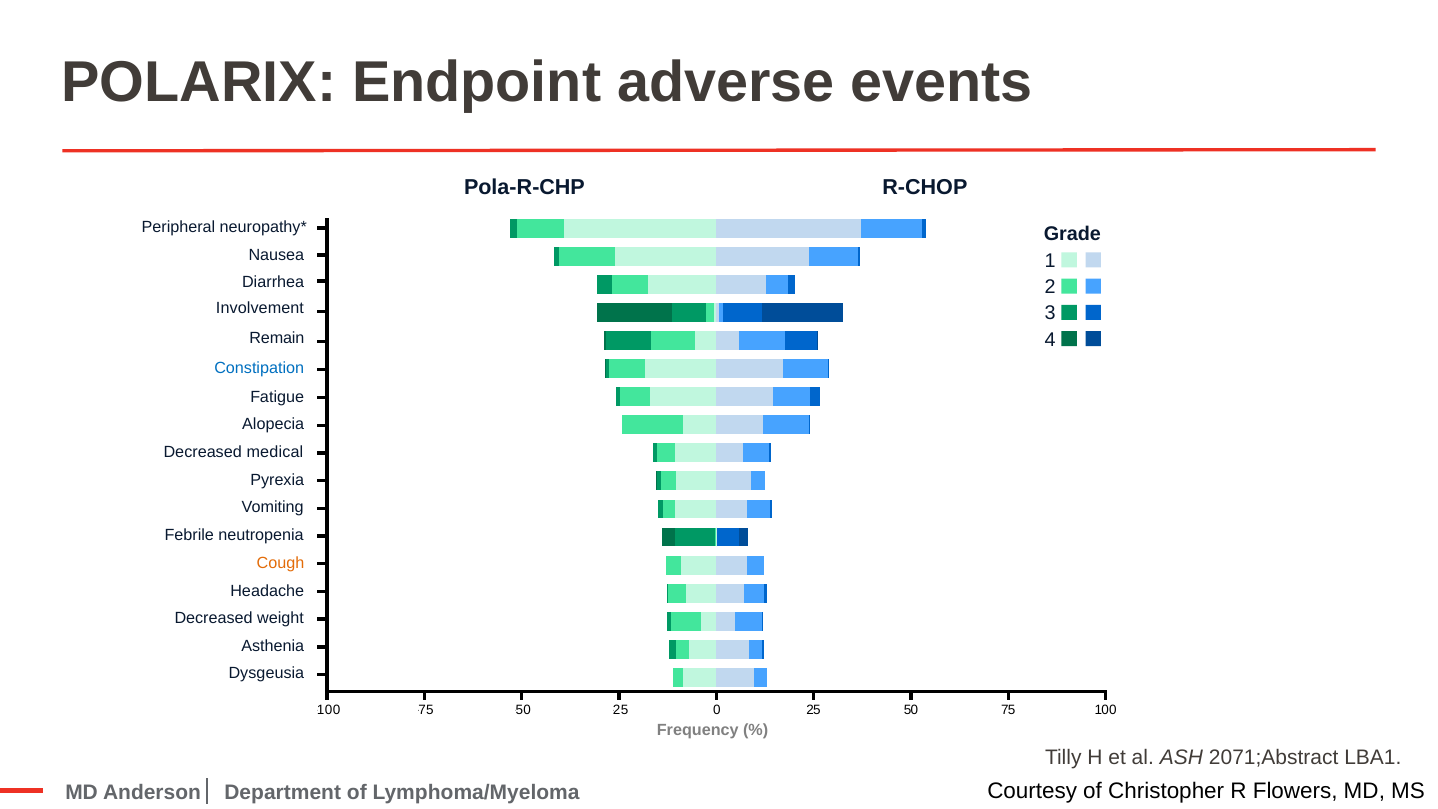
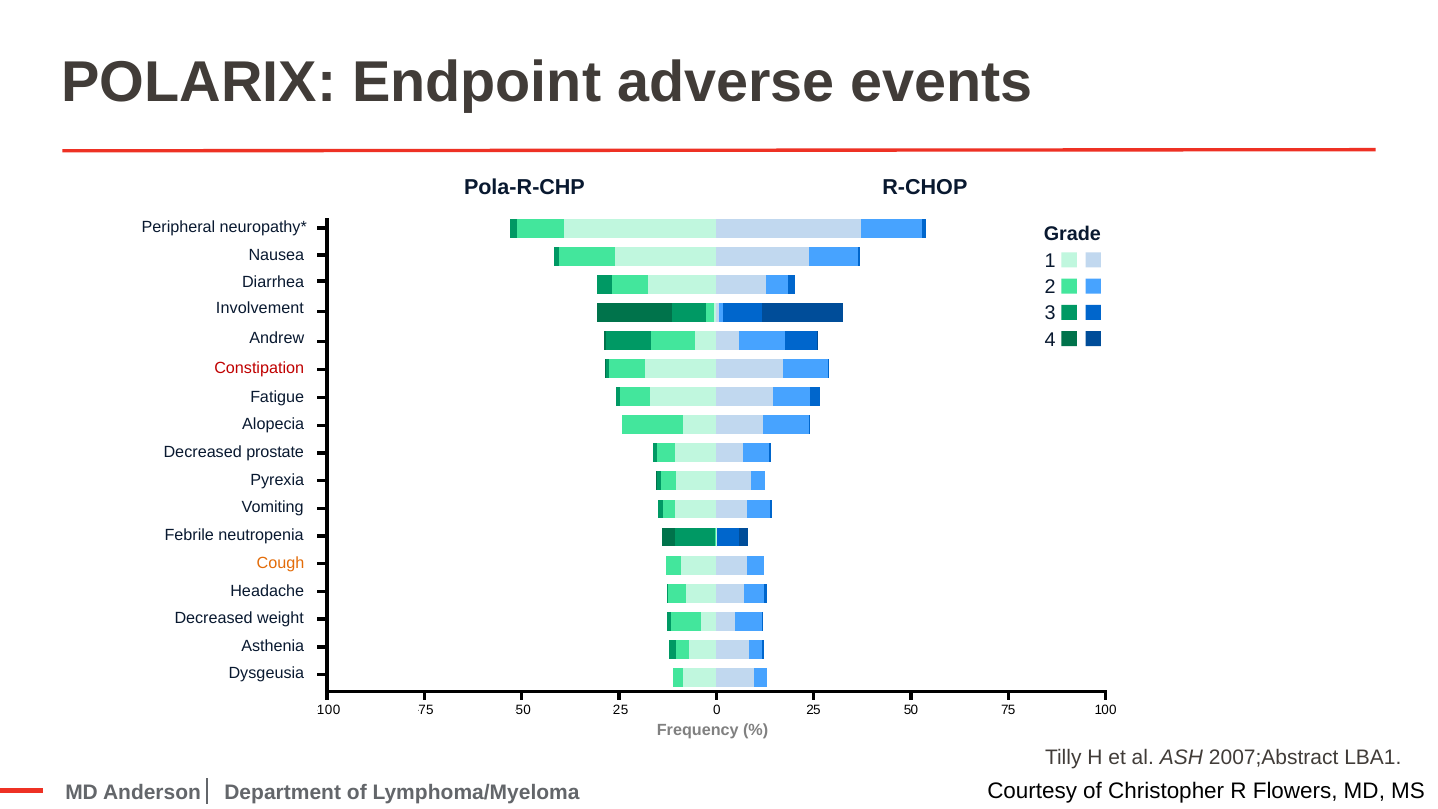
Remain: Remain -> Andrew (277, 338)
Constipation colour: blue -> red (259, 368)
medical: medical -> prostate (275, 452)
2071;Abstract: 2071;Abstract -> 2007;Abstract (1274, 758)
